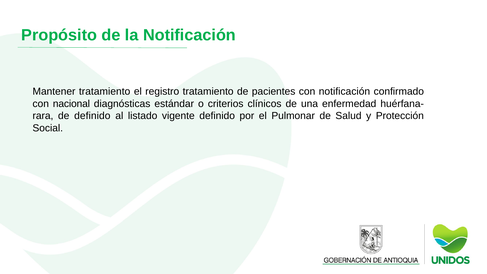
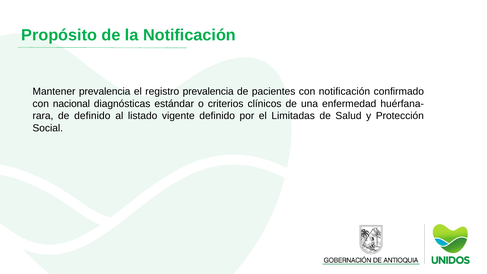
Mantener tratamiento: tratamiento -> prevalencia (105, 92)
registro tratamiento: tratamiento -> prevalencia (208, 92)
Pulmonar: Pulmonar -> Limitadas (293, 116)
